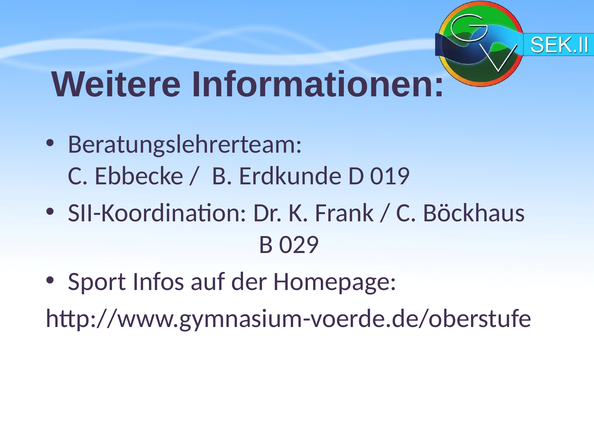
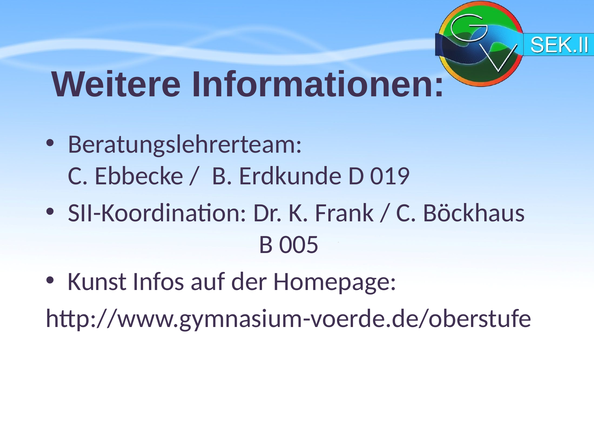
029: 029 -> 005 (299, 245)
Sport: Sport -> Kunst (97, 282)
